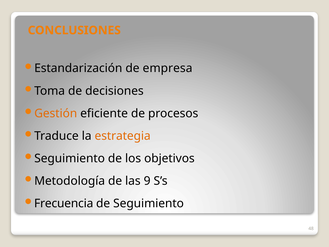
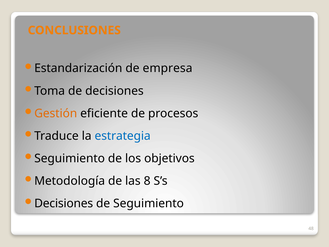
estrategia colour: orange -> blue (123, 136)
9: 9 -> 8 (147, 181)
Frecuencia: Frecuencia -> Decisiones (64, 203)
